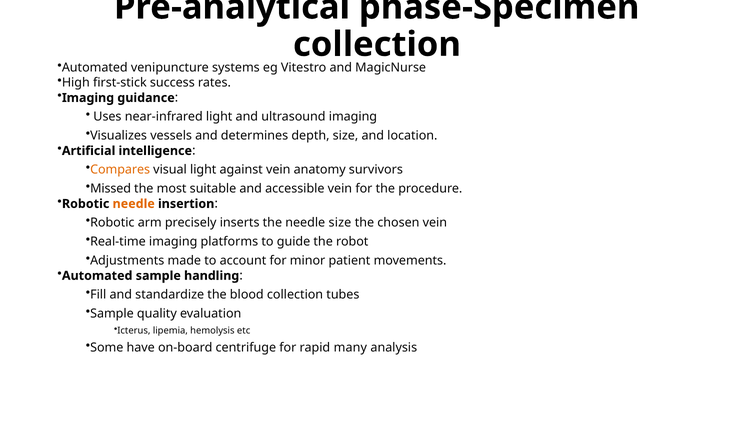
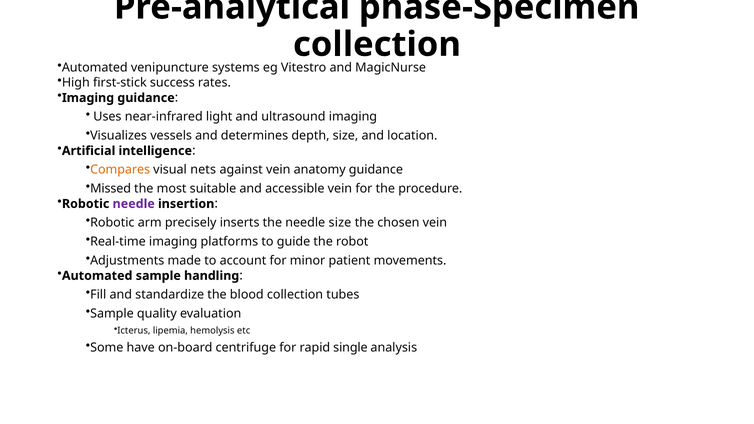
visual light: light -> nets (203, 170)
anatomy survivors: survivors -> guidance (376, 170)
needle colour: orange -> purple (134, 204)
many: many -> single (350, 348)
